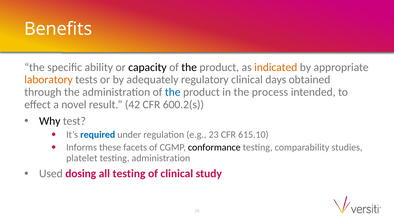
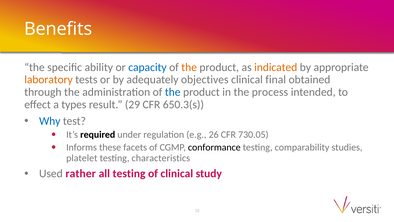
capacity colour: black -> blue (147, 67)
the colour: black -> orange (189, 67)
regulatory: regulatory -> objectives (205, 80)
days: days -> final (276, 80)
novel: novel -> types (74, 104)
42: 42 -> 29 (132, 104)
600.2(s: 600.2(s -> 650.3(s (183, 104)
Why colour: black -> blue (50, 121)
required colour: blue -> black (98, 134)
23: 23 -> 26 (214, 134)
615.10: 615.10 -> 730.05 (253, 134)
testing administration: administration -> characteristics (161, 158)
dosing: dosing -> rather (81, 173)
